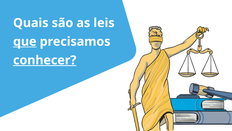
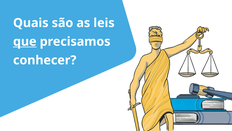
conhecer underline: present -> none (45, 60)
